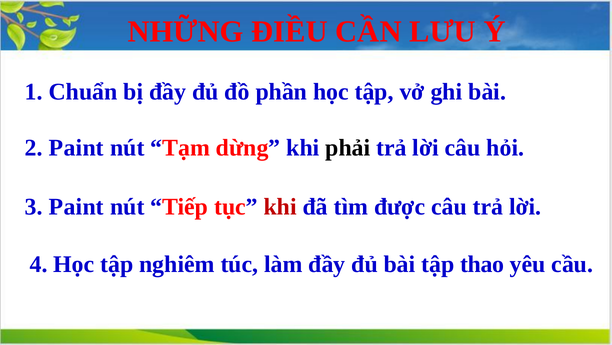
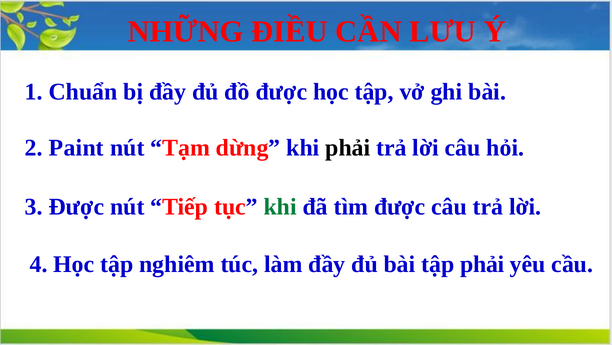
đồ phần: phần -> được (281, 92)
3 Paint: Paint -> Được (76, 206)
khi colour: red -> green (280, 206)
tập thao: thao -> phải (482, 264)
